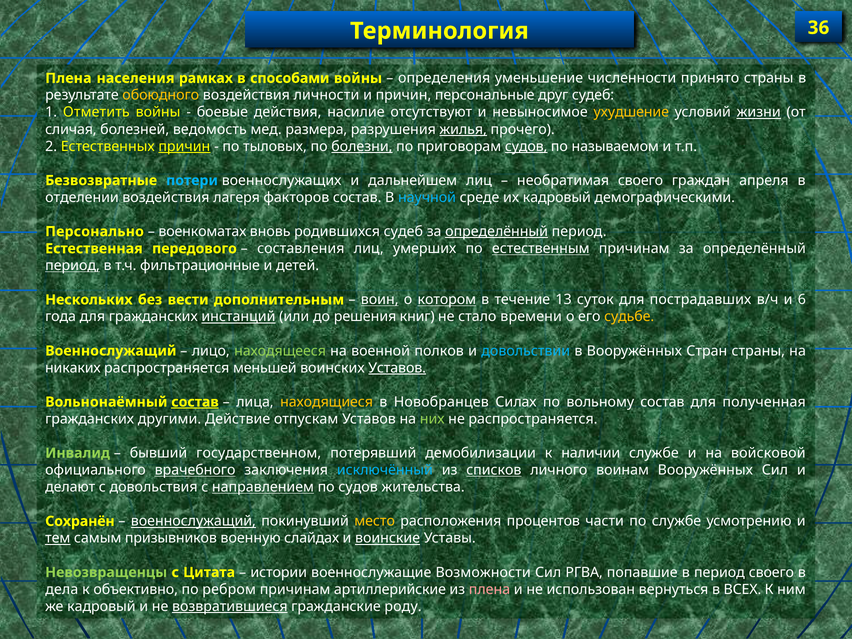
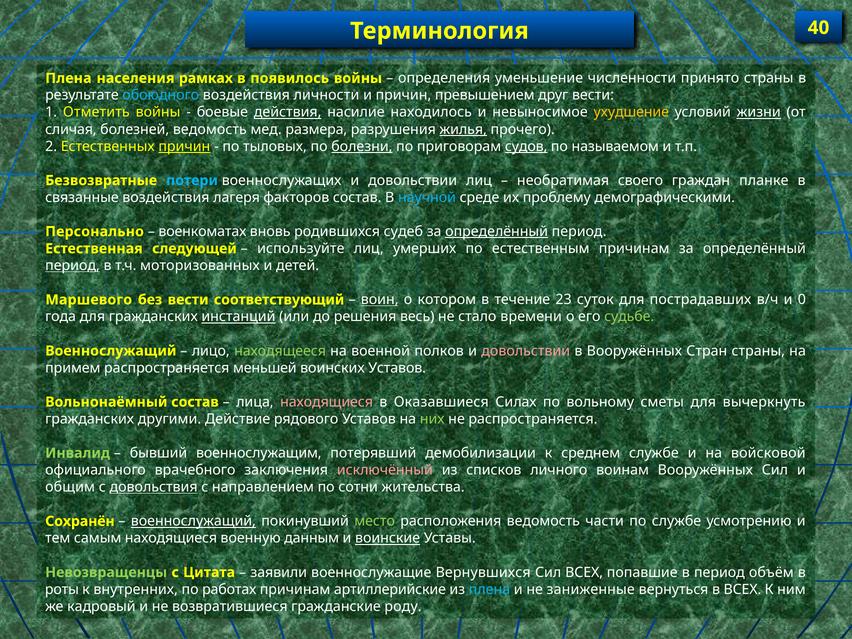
36: 36 -> 40 (819, 28)
способами: способами -> появилось (290, 78)
обоюдного colour: yellow -> light blue (161, 95)
персональные: персональные -> превышением (485, 95)
друг судеб: судеб -> вести (593, 95)
действия underline: none -> present (288, 112)
отсутствуют: отсутствуют -> находилось (431, 112)
военнослужащих и дальнейшем: дальнейшем -> довольствии (413, 180)
апреля: апреля -> планке (764, 180)
отделении: отделении -> связанные (82, 197)
их кадровый: кадровый -> проблему (557, 197)
передового: передового -> следующей (194, 249)
составления: составления -> используйте (301, 249)
естественным underline: present -> none (541, 249)
фильтрационные: фильтрационные -> моторизованных (200, 266)
Нескольких: Нескольких -> Маршевого (89, 300)
дополнительным: дополнительным -> соответствующий (279, 300)
котором underline: present -> none (447, 300)
13: 13 -> 23 (564, 300)
6: 6 -> 0 (802, 300)
книг: книг -> весь (417, 317)
судьбе colour: yellow -> light green (629, 317)
довольствии colour: light blue -> pink (526, 351)
никаких: никаких -> примем (73, 368)
Уставов underline: present -> none (397, 368)
состав underline: present -> none (195, 402)
находящиеся colour: yellow -> pink (327, 402)
Новобранцев: Новобранцев -> Оказавшиеся (441, 402)
вольному состав: состав -> сметы (662, 402)
полученная: полученная -> вычеркнуть (764, 402)
отпускам: отпускам -> рядового (306, 419)
государственном: государственном -> военнослужащим (259, 453)
наличии: наличии -> среднем (591, 453)
врачебного underline: present -> none (195, 470)
исключённый colour: light blue -> pink (385, 470)
списков underline: present -> none (494, 470)
делают: делают -> общим (70, 487)
довольствия underline: none -> present (154, 487)
направлением underline: present -> none (263, 487)
по судов: судов -> сотни (358, 487)
место colour: yellow -> light green (375, 521)
расположения процентов: процентов -> ведомость (543, 521)
тем underline: present -> none (58, 538)
самым призывников: призывников -> находящиеся (171, 538)
слайдах: слайдах -> данным (312, 538)
истории: истории -> заявили (279, 572)
Возможности: Возможности -> Вернувшихся (483, 572)
Сил РГВА: РГВА -> ВСЕХ (584, 572)
период своего: своего -> объём (771, 572)
дела: дела -> роты (62, 589)
объективно: объективно -> внутренних (136, 589)
ребром: ребром -> работах (229, 589)
плена colour: pink -> light blue (489, 589)
использован: использован -> заниженные (591, 589)
возвратившиеся underline: present -> none (230, 606)
